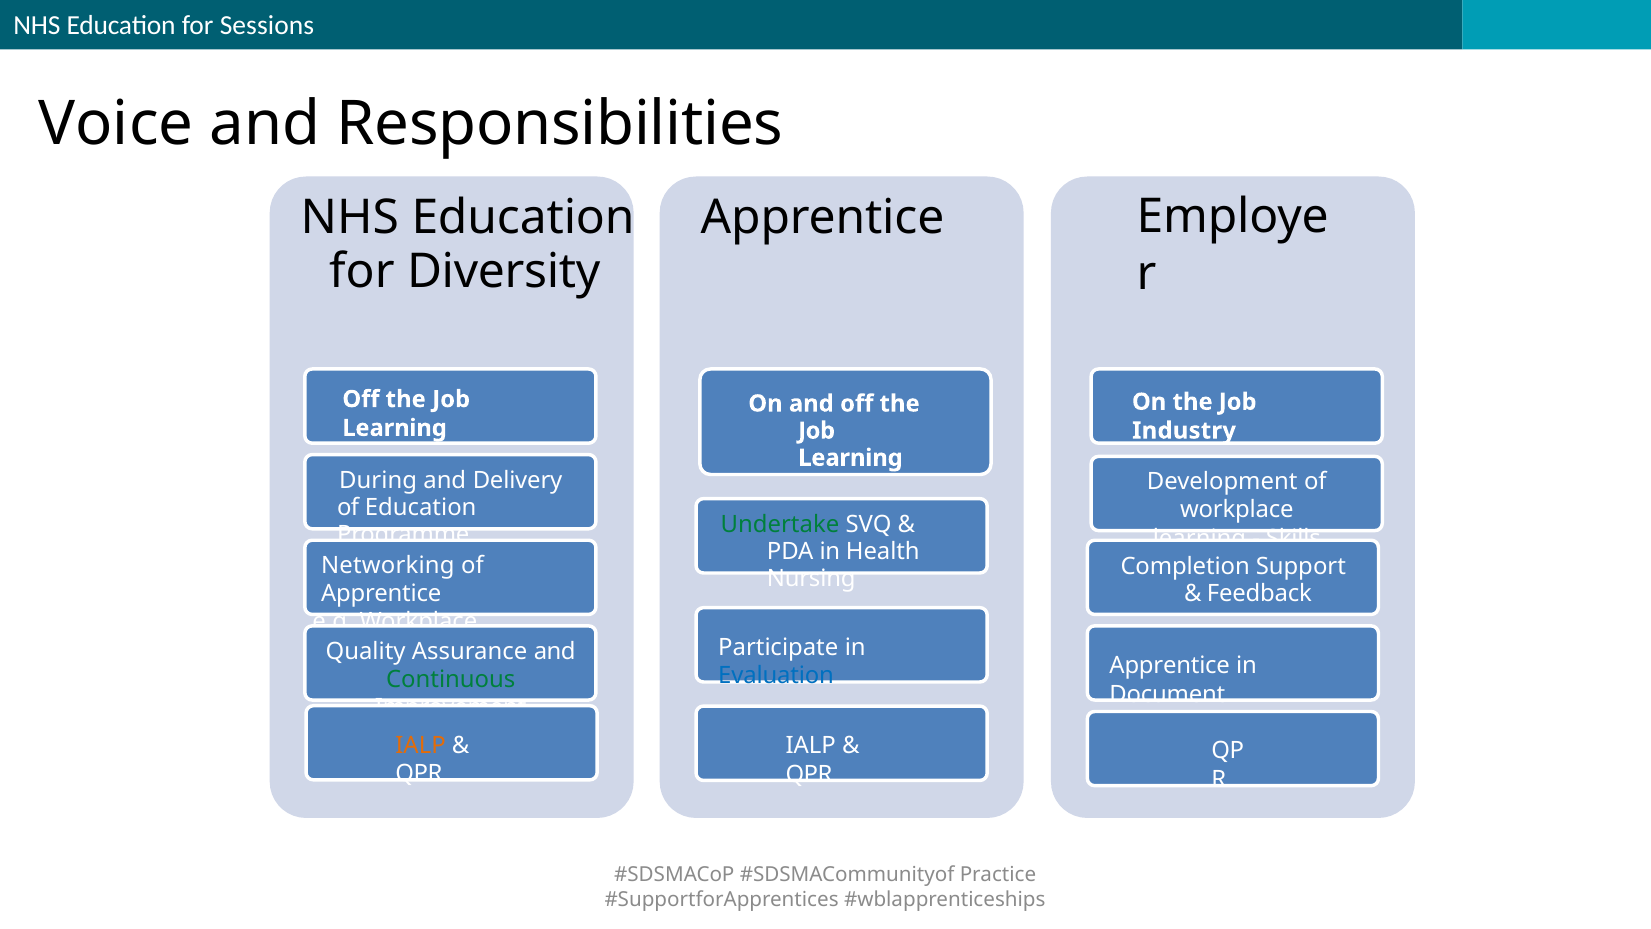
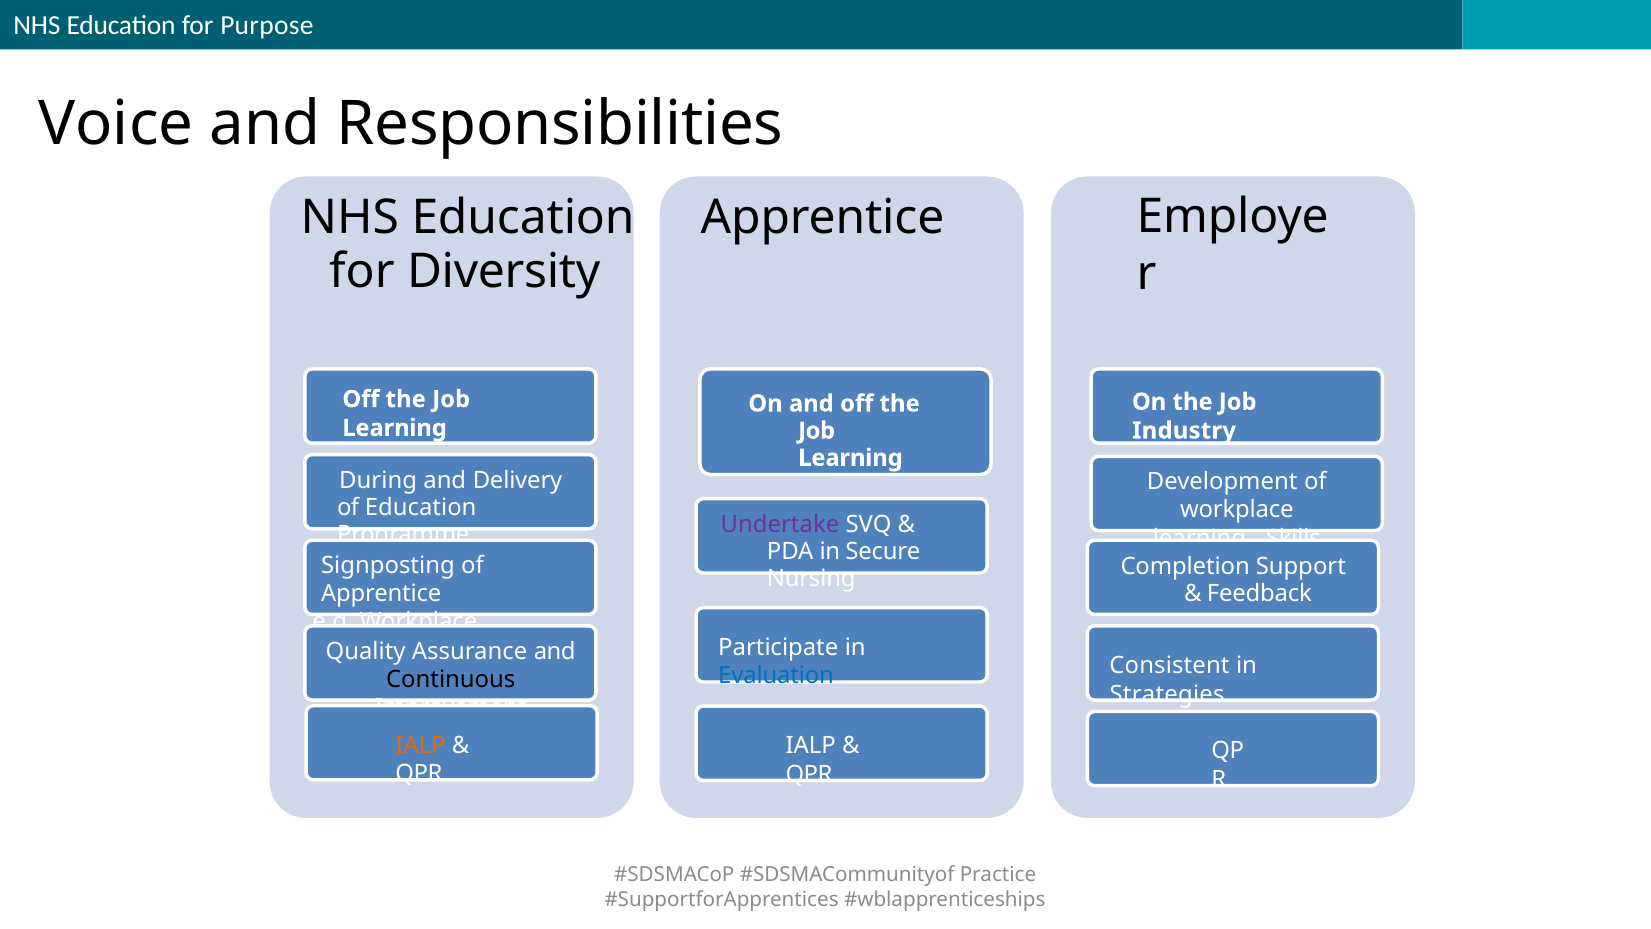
Sessions: Sessions -> Purpose (267, 26)
Undertake colour: green -> purple (780, 524)
Health: Health -> Secure (883, 552)
Networking: Networking -> Signposting (388, 566)
Apprentice: Apprentice -> Consistent (1170, 665)
Continuous colour: green -> black (451, 679)
Document: Document -> Strategies (1167, 694)
